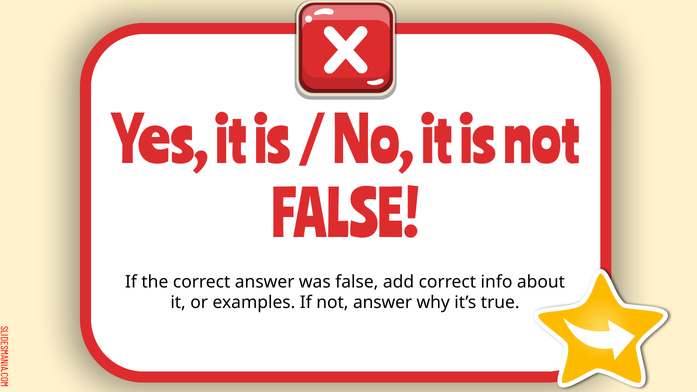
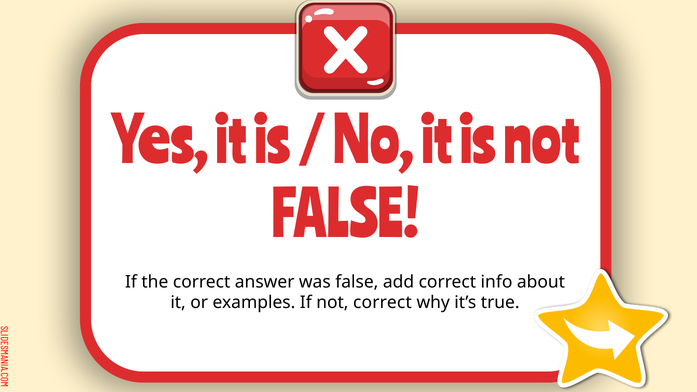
not answer: answer -> correct (382, 303)
